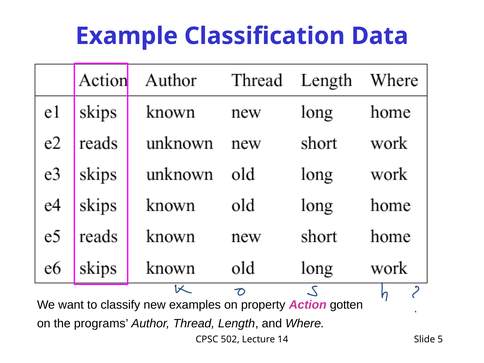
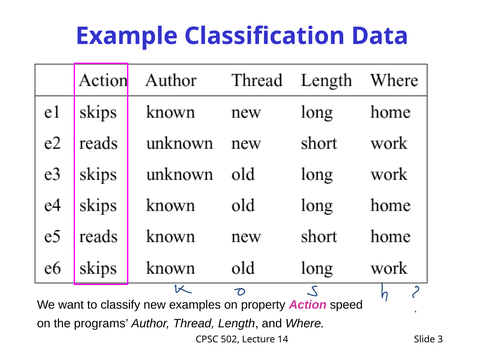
gotten: gotten -> speed (346, 305)
5: 5 -> 3 (440, 339)
